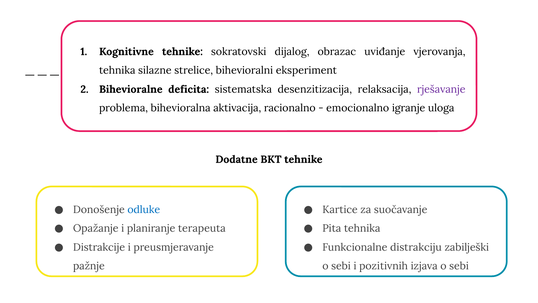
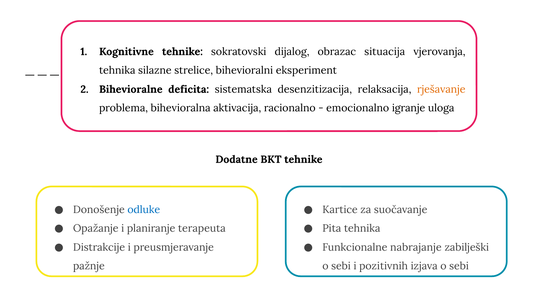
uviđanje: uviđanje -> situacija (385, 52)
rješavanje colour: purple -> orange (441, 89)
distrakciju: distrakciju -> nabrajanje (416, 247)
